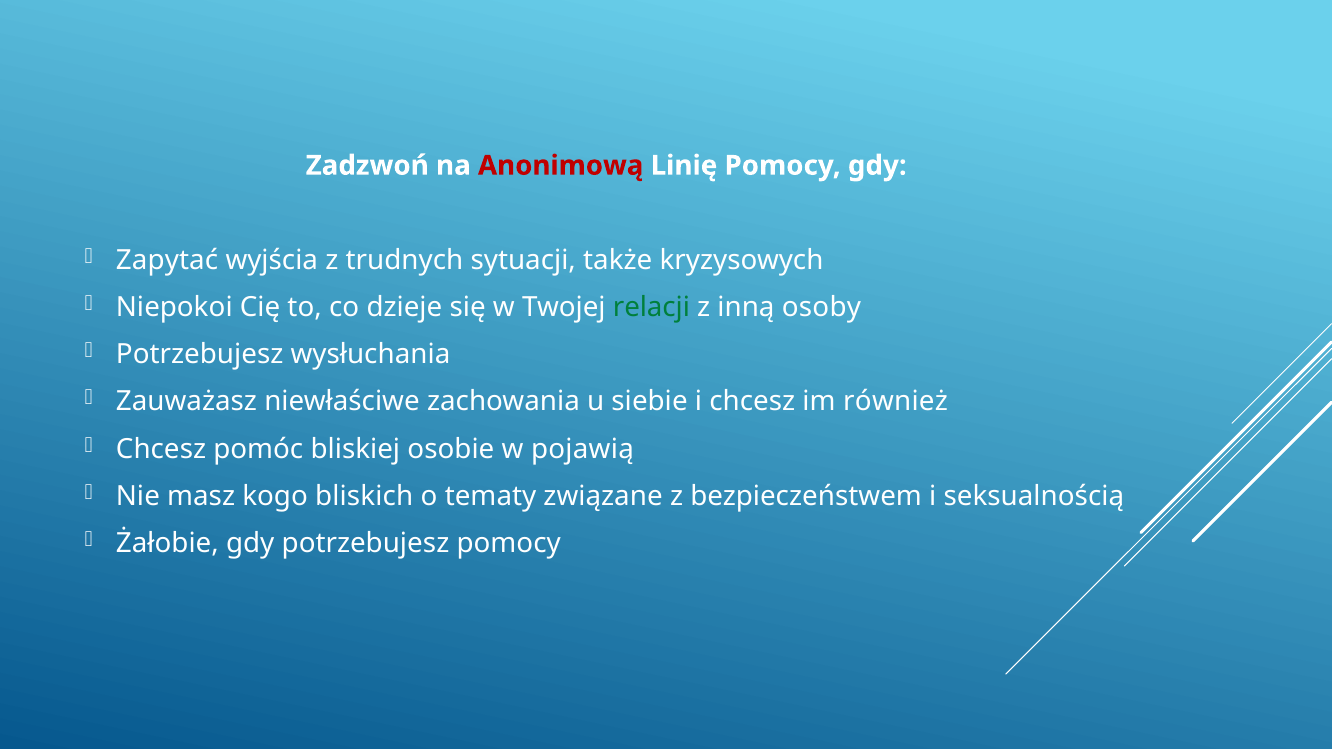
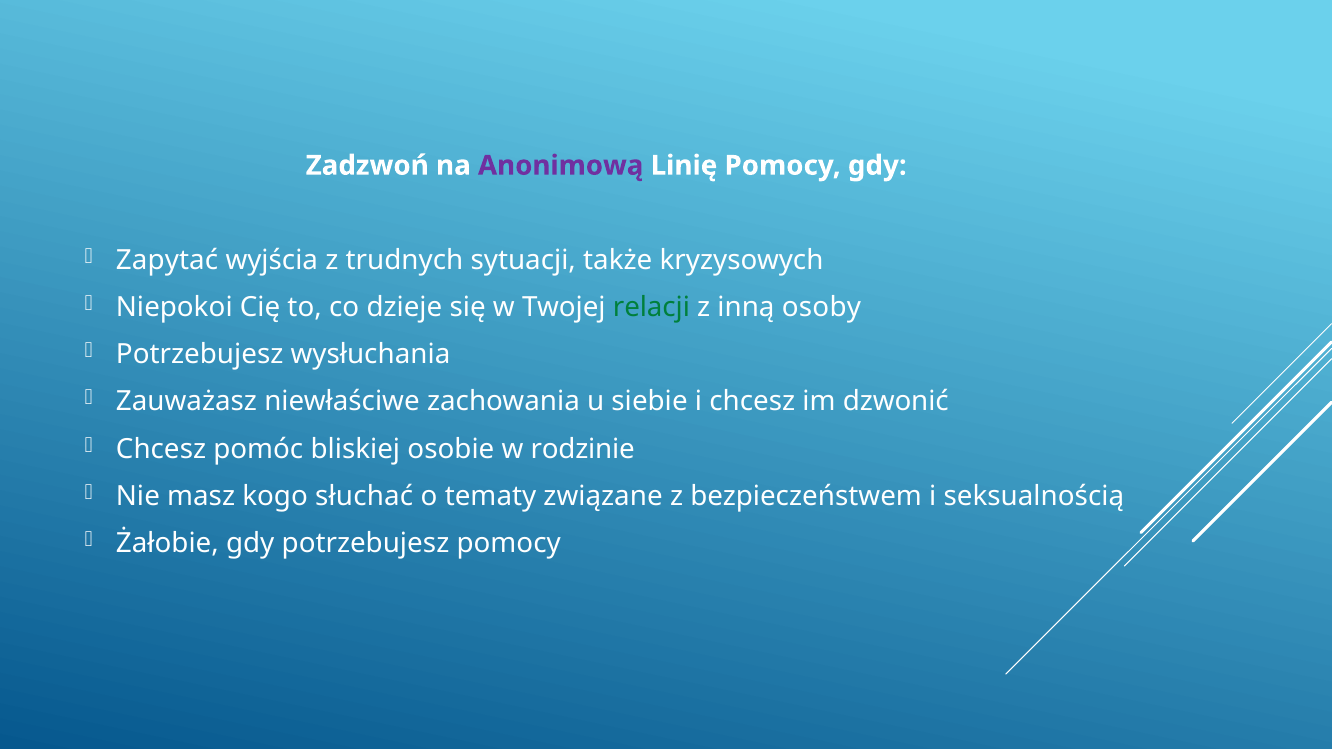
Anonimową colour: red -> purple (561, 166)
również: również -> dzwonić (896, 402)
pojawią: pojawią -> rodzinie (583, 449)
bliskich: bliskich -> słuchać (364, 496)
